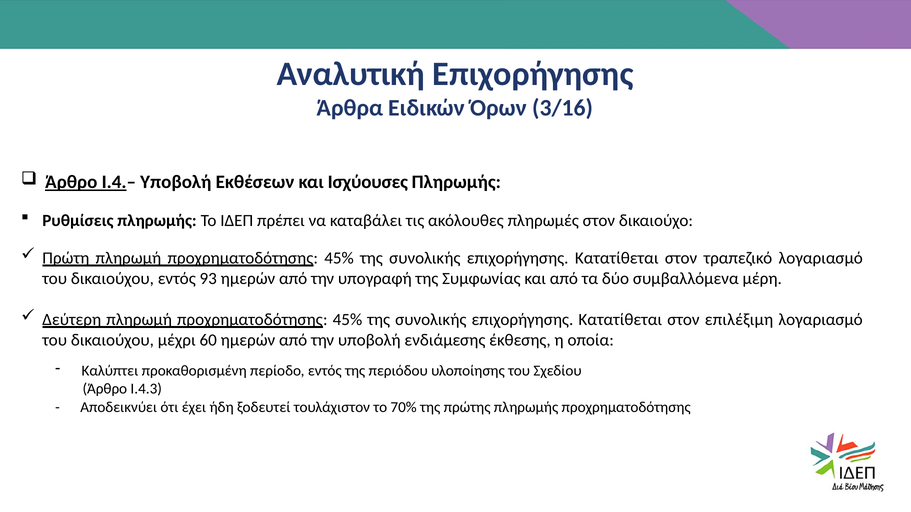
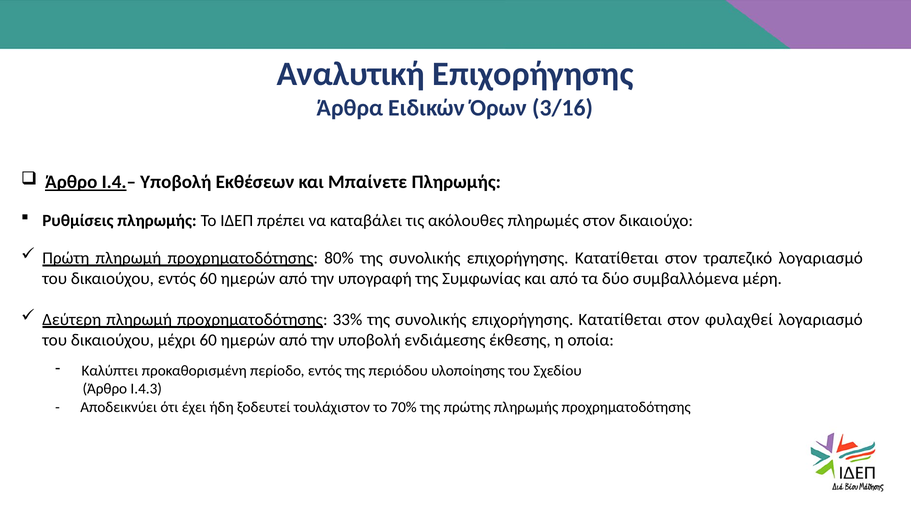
Ισχύουσες: Ισχύουσες -> Μπαίνετε (368, 182)
Πρώτη πληρωμή προχρηματοδότησης 45%: 45% -> 80% (339, 258)
εντός 93: 93 -> 60 (208, 279)
Δεύτερη πληρωμή προχρηματοδότησης 45%: 45% -> 33% (347, 320)
επιλέξιμη: επιλέξιμη -> φυλαχθεί (739, 320)
